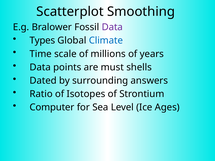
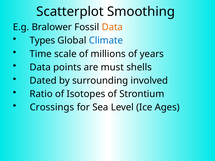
Data colour: purple -> orange (112, 27)
answers: answers -> involved (149, 81)
Computer: Computer -> Crossings (52, 107)
